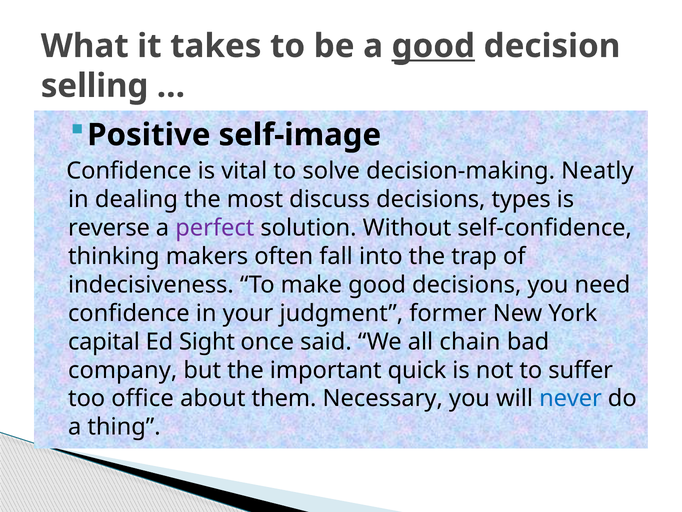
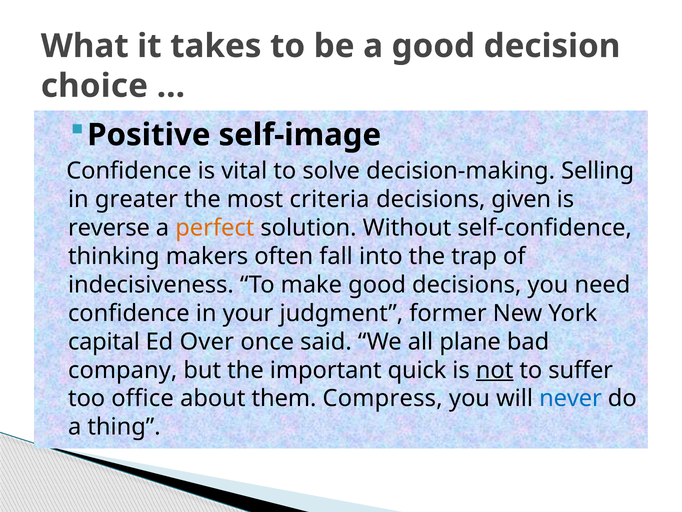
good underline: present -> none (433, 46)
selling: selling -> choice (94, 86)
Neatly: Neatly -> Selling (598, 171)
dealing: dealing -> greater (136, 199)
discuss: discuss -> criteria (330, 199)
types: types -> given (521, 199)
perfect colour: purple -> orange (215, 228)
Sight: Sight -> Over (207, 341)
chain: chain -> plane (470, 341)
not underline: none -> present (495, 370)
Necessary: Necessary -> Compress (383, 398)
